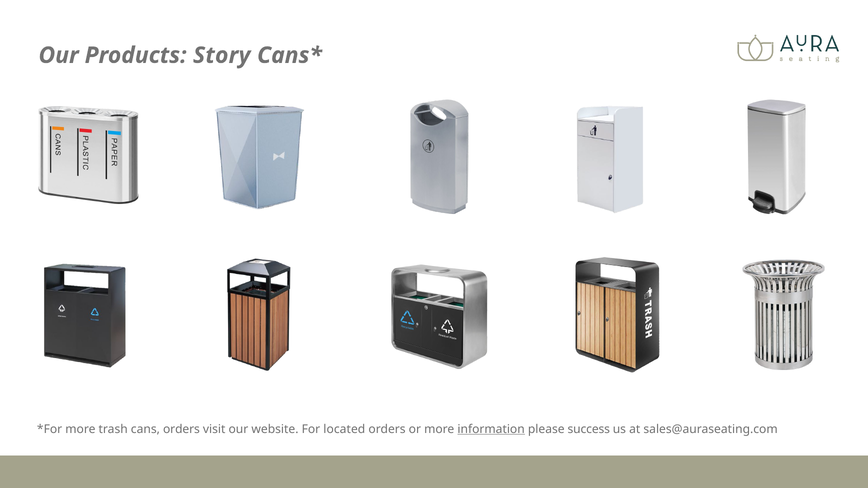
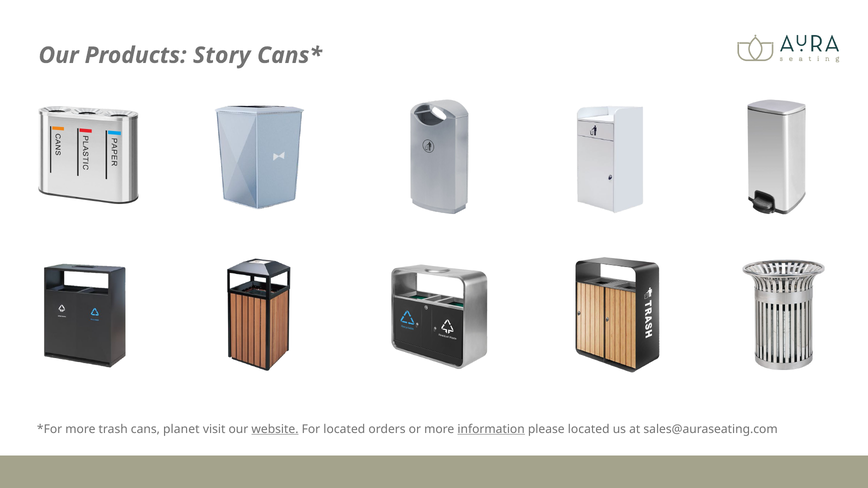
cans orders: orders -> planet (181, 429)
website underline: none -> present (275, 429)
please success: success -> located (589, 429)
